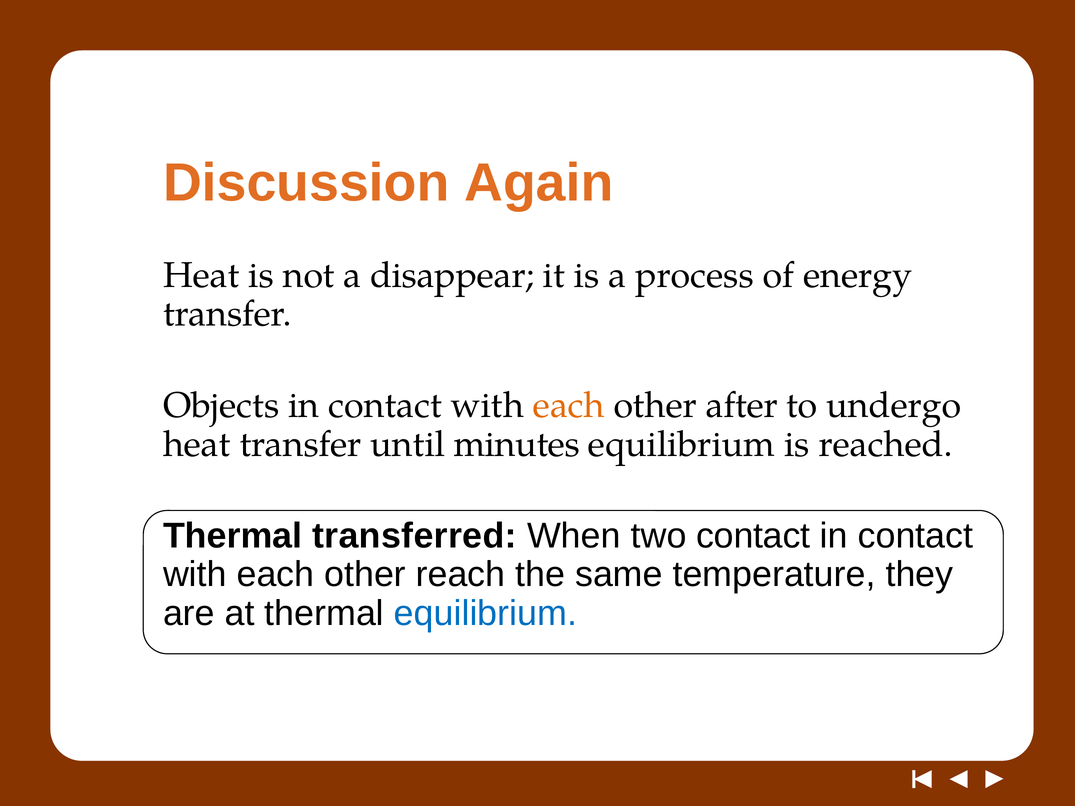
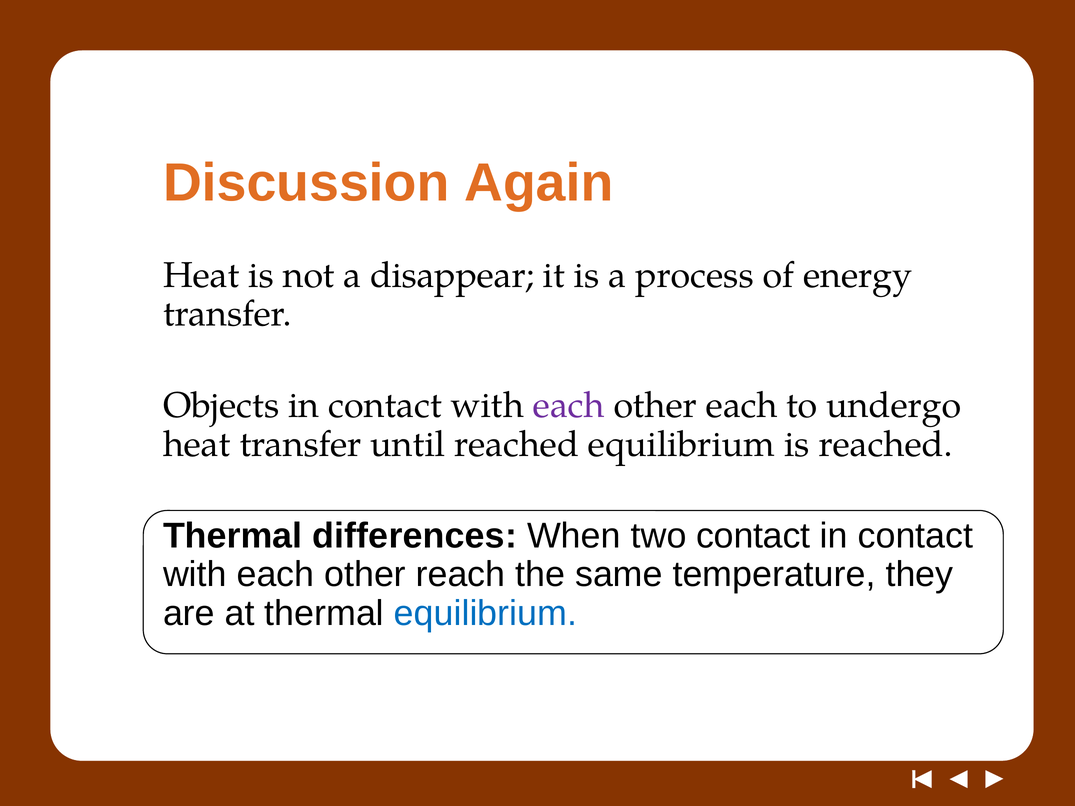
each colour: orange -> purple (569, 406)
other after: after -> each (742, 406)
until minutes: minutes -> reached (517, 444)
transferred: transferred -> differences (415, 536)
